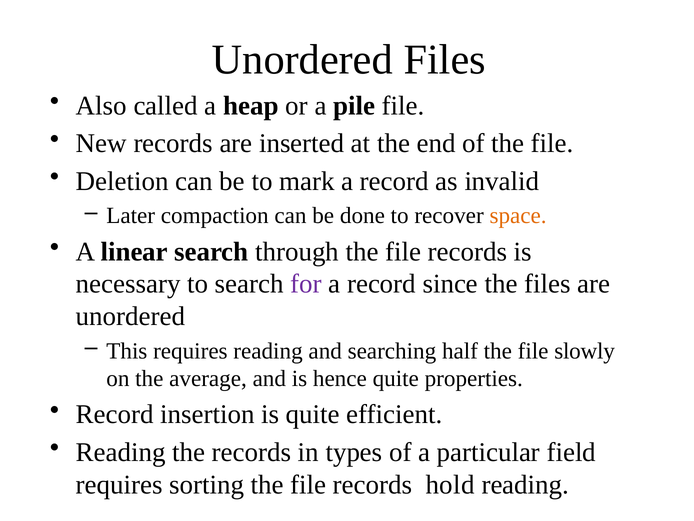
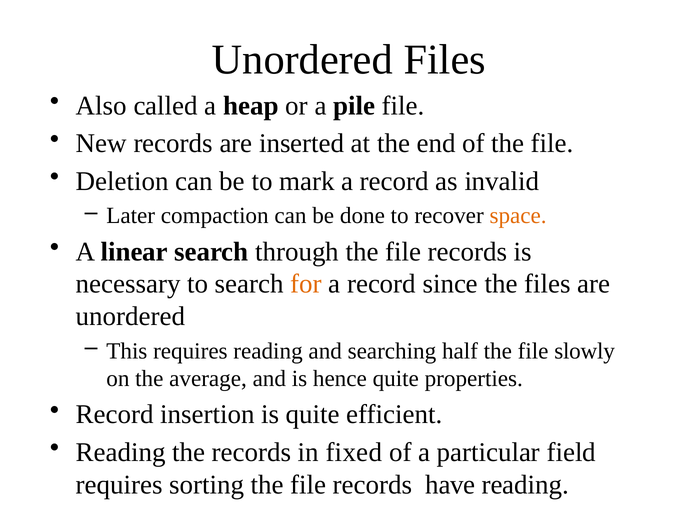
for colour: purple -> orange (306, 284)
types: types -> fixed (354, 452)
hold: hold -> have (450, 484)
